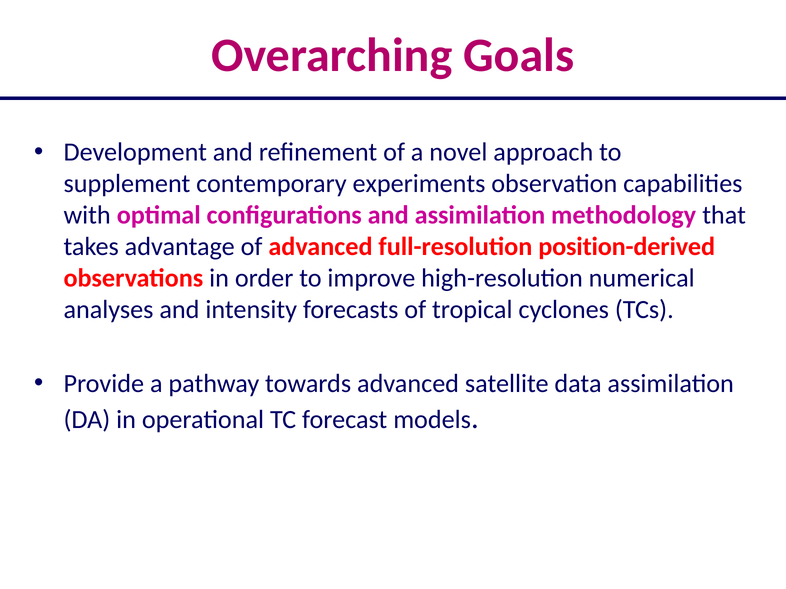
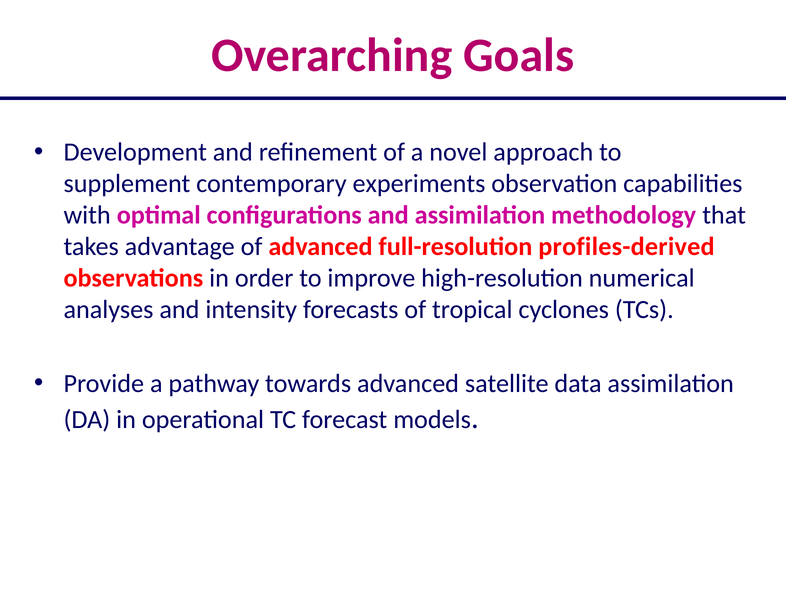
position-derived: position-derived -> profiles-derived (626, 247)
